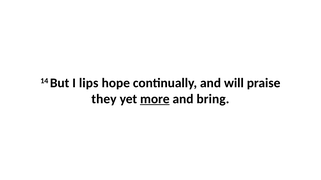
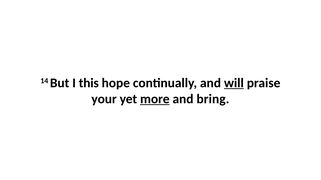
lips: lips -> this (89, 83)
will underline: none -> present (234, 83)
they: they -> your (104, 99)
